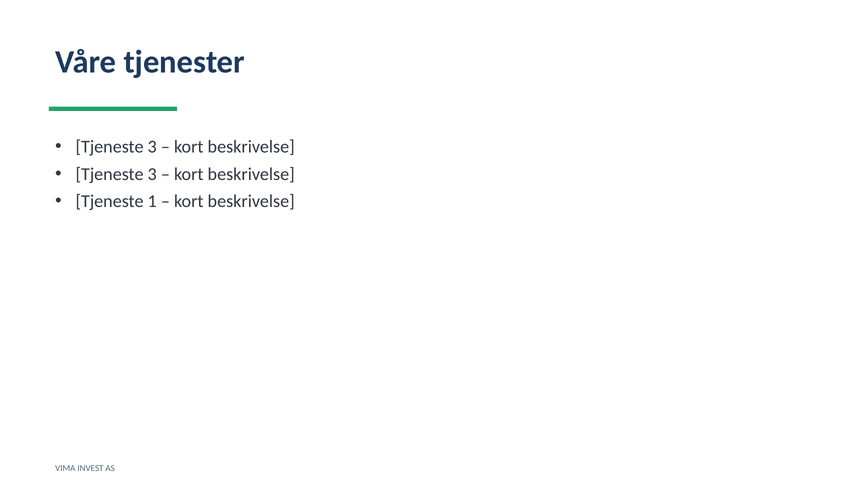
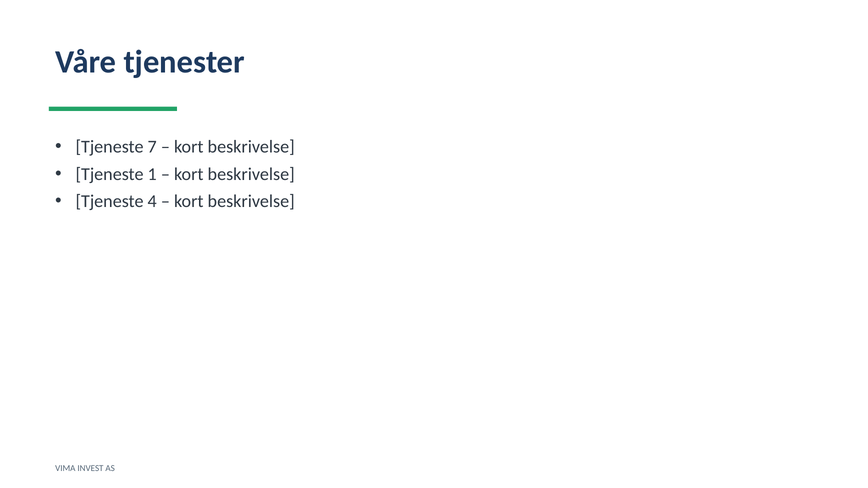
3: 3 -> 7 (152, 147)
3: 3 -> 1 (152, 174)
1: 1 -> 4 (152, 201)
